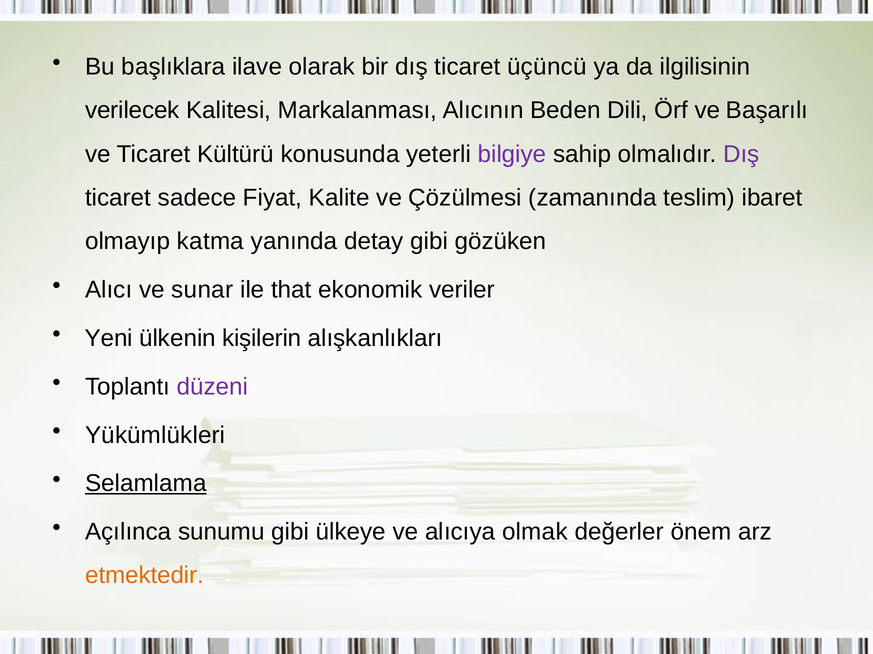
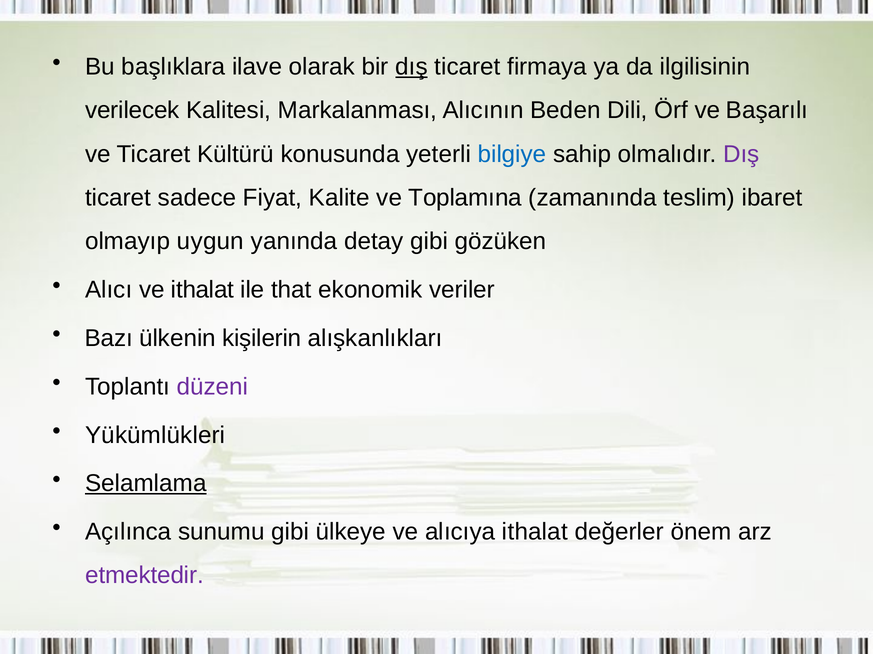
dış underline: none -> present (411, 67)
üçüncü: üçüncü -> firmaya (547, 67)
bilgiye colour: purple -> blue (512, 154)
Çözülmesi: Çözülmesi -> Toplamına (465, 198)
katma: katma -> uygun (210, 242)
ve sunar: sunar -> ithalat (202, 290)
Yeni: Yeni -> Bazı (109, 339)
alıcıya olmak: olmak -> ithalat (535, 532)
etmektedir colour: orange -> purple (145, 576)
